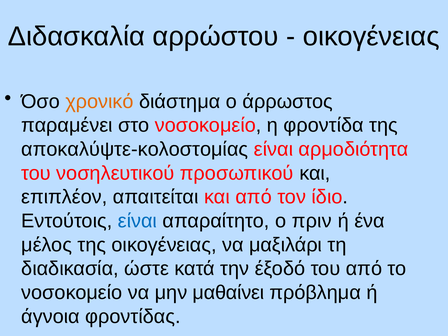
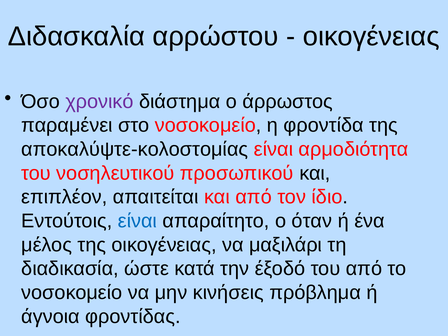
χρονικό colour: orange -> purple (100, 101)
πριν: πριν -> όταν (312, 221)
μαθαίνει: μαθαίνει -> κινήσεις (228, 293)
